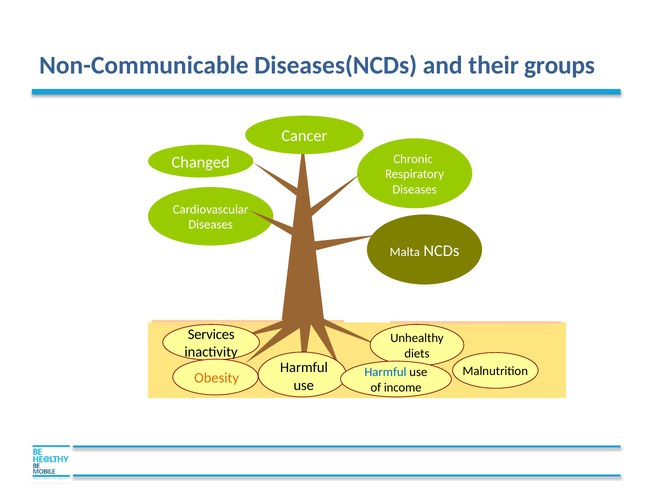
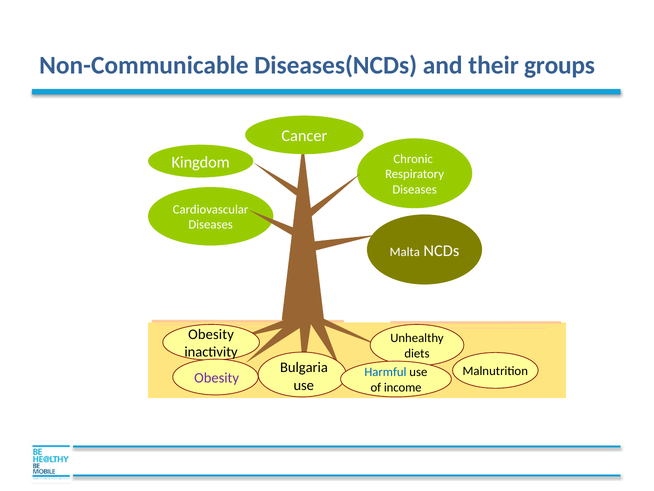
Changed: Changed -> Kingdom (201, 162)
Services: Services -> Obesity (211, 334)
Harmful: Harmful -> Bulgaria (304, 367)
Obesity colour: orange -> purple (217, 378)
